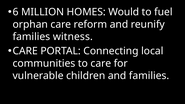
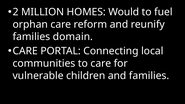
6: 6 -> 2 (16, 12)
witness: witness -> domain (73, 37)
